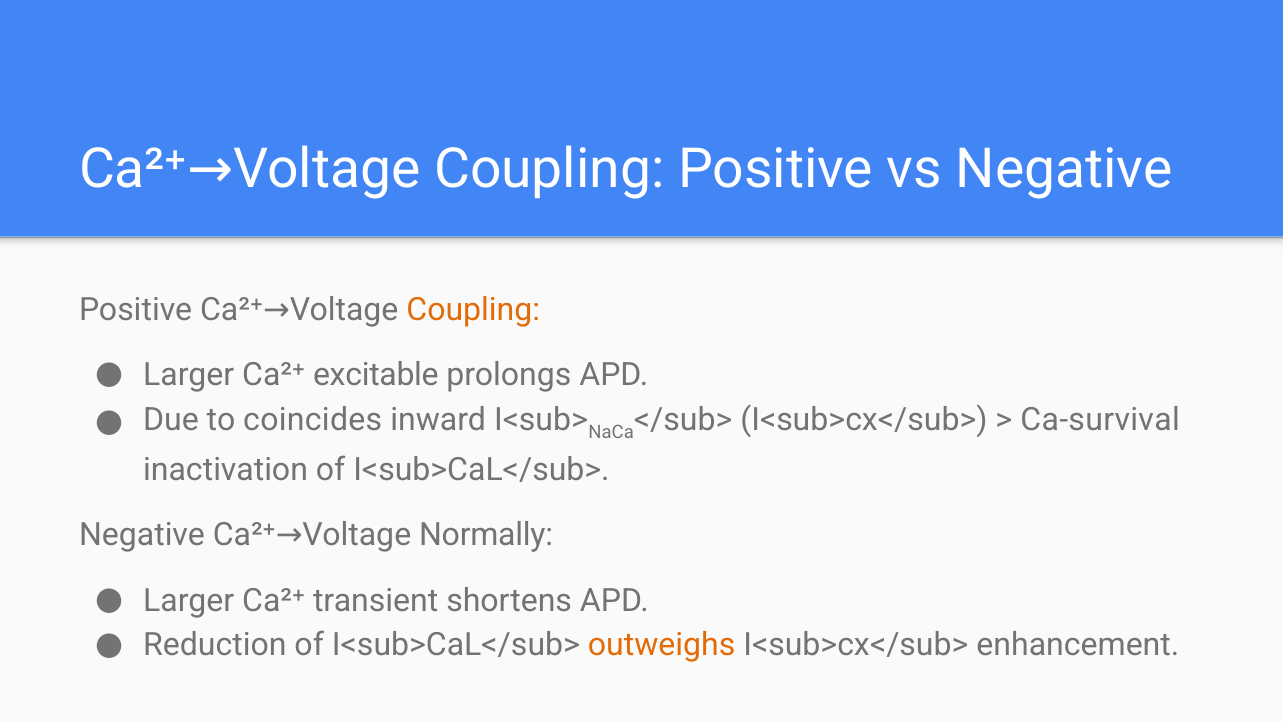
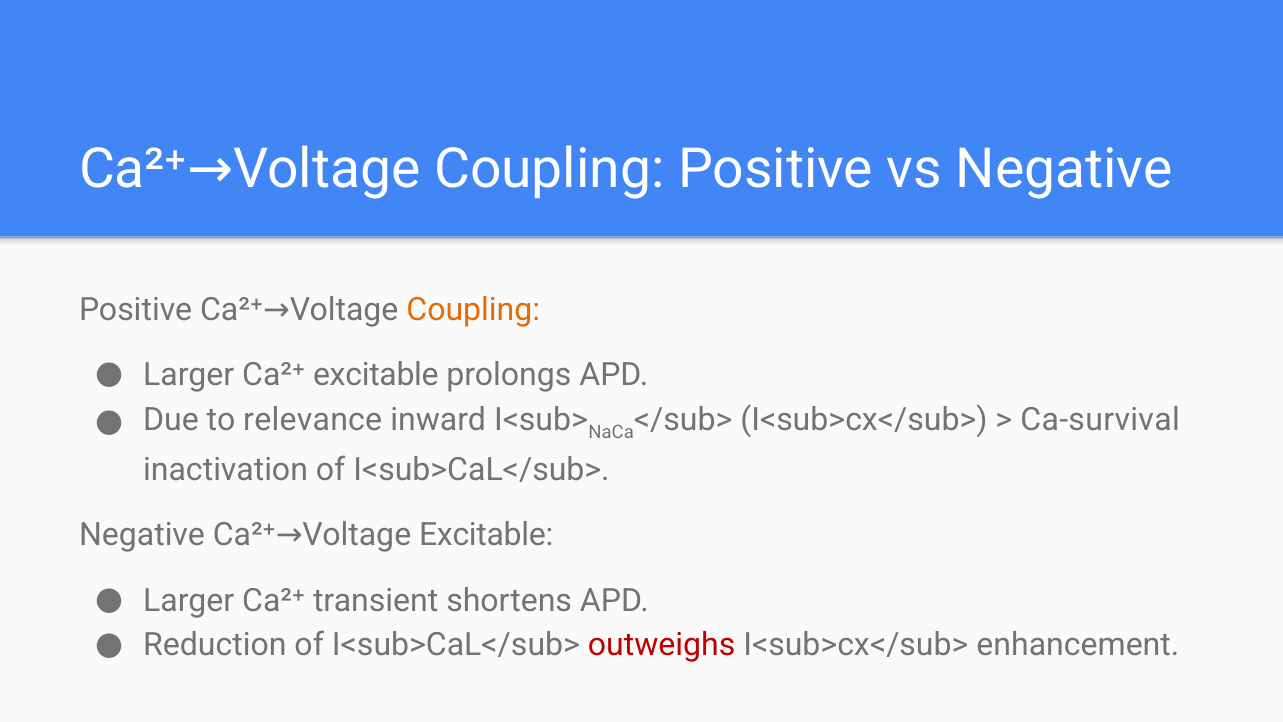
coincides: coincides -> relevance (313, 420)
Normally: Normally -> Excitable (486, 535)
outweighs colour: orange -> red (662, 645)
